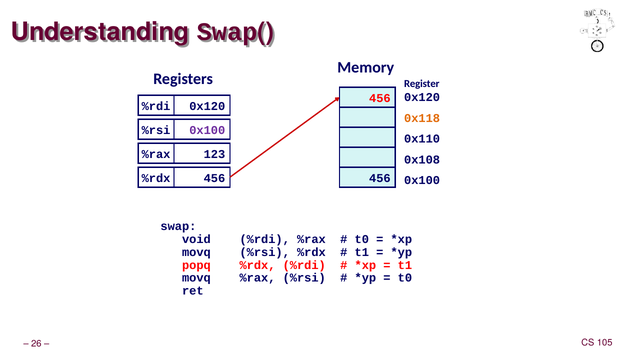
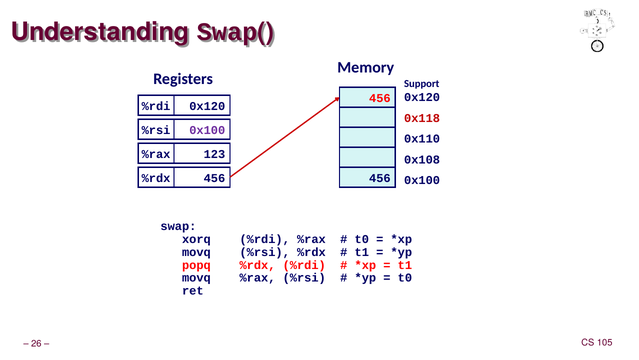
Register: Register -> Support (422, 84)
0x118 colour: orange -> red (422, 118)
void: void -> xorq (196, 239)
